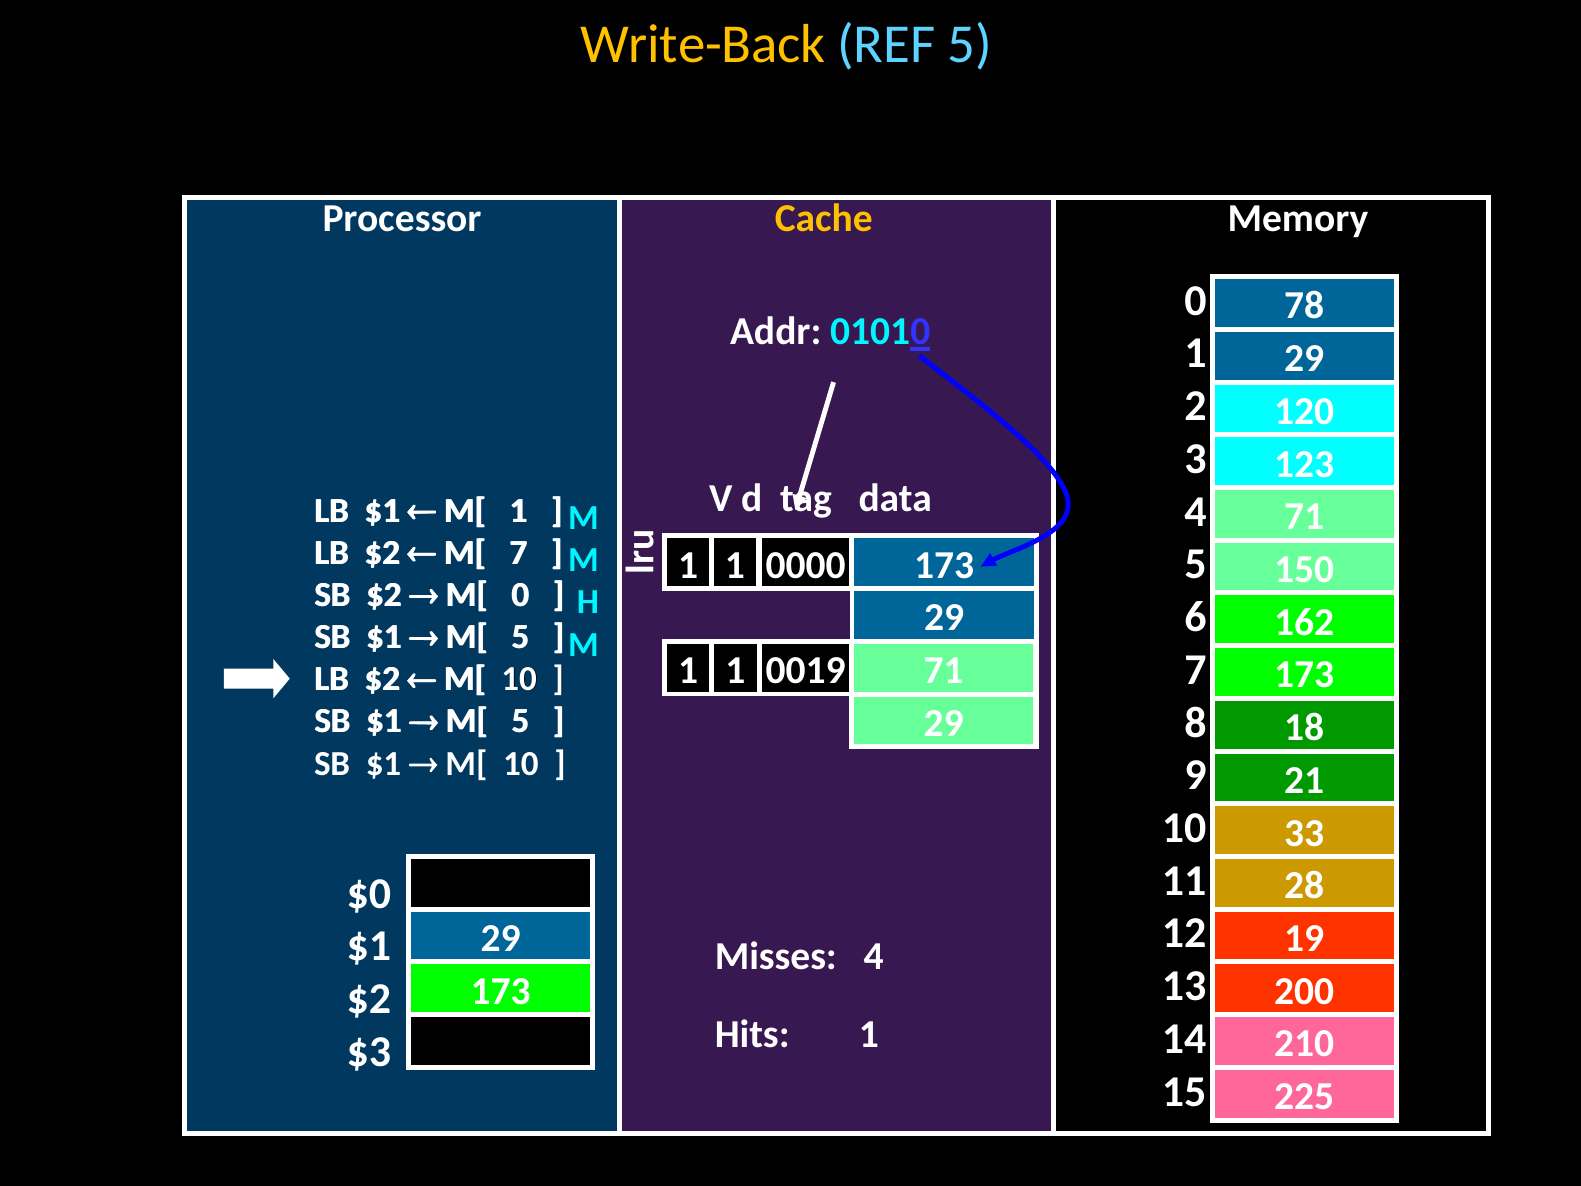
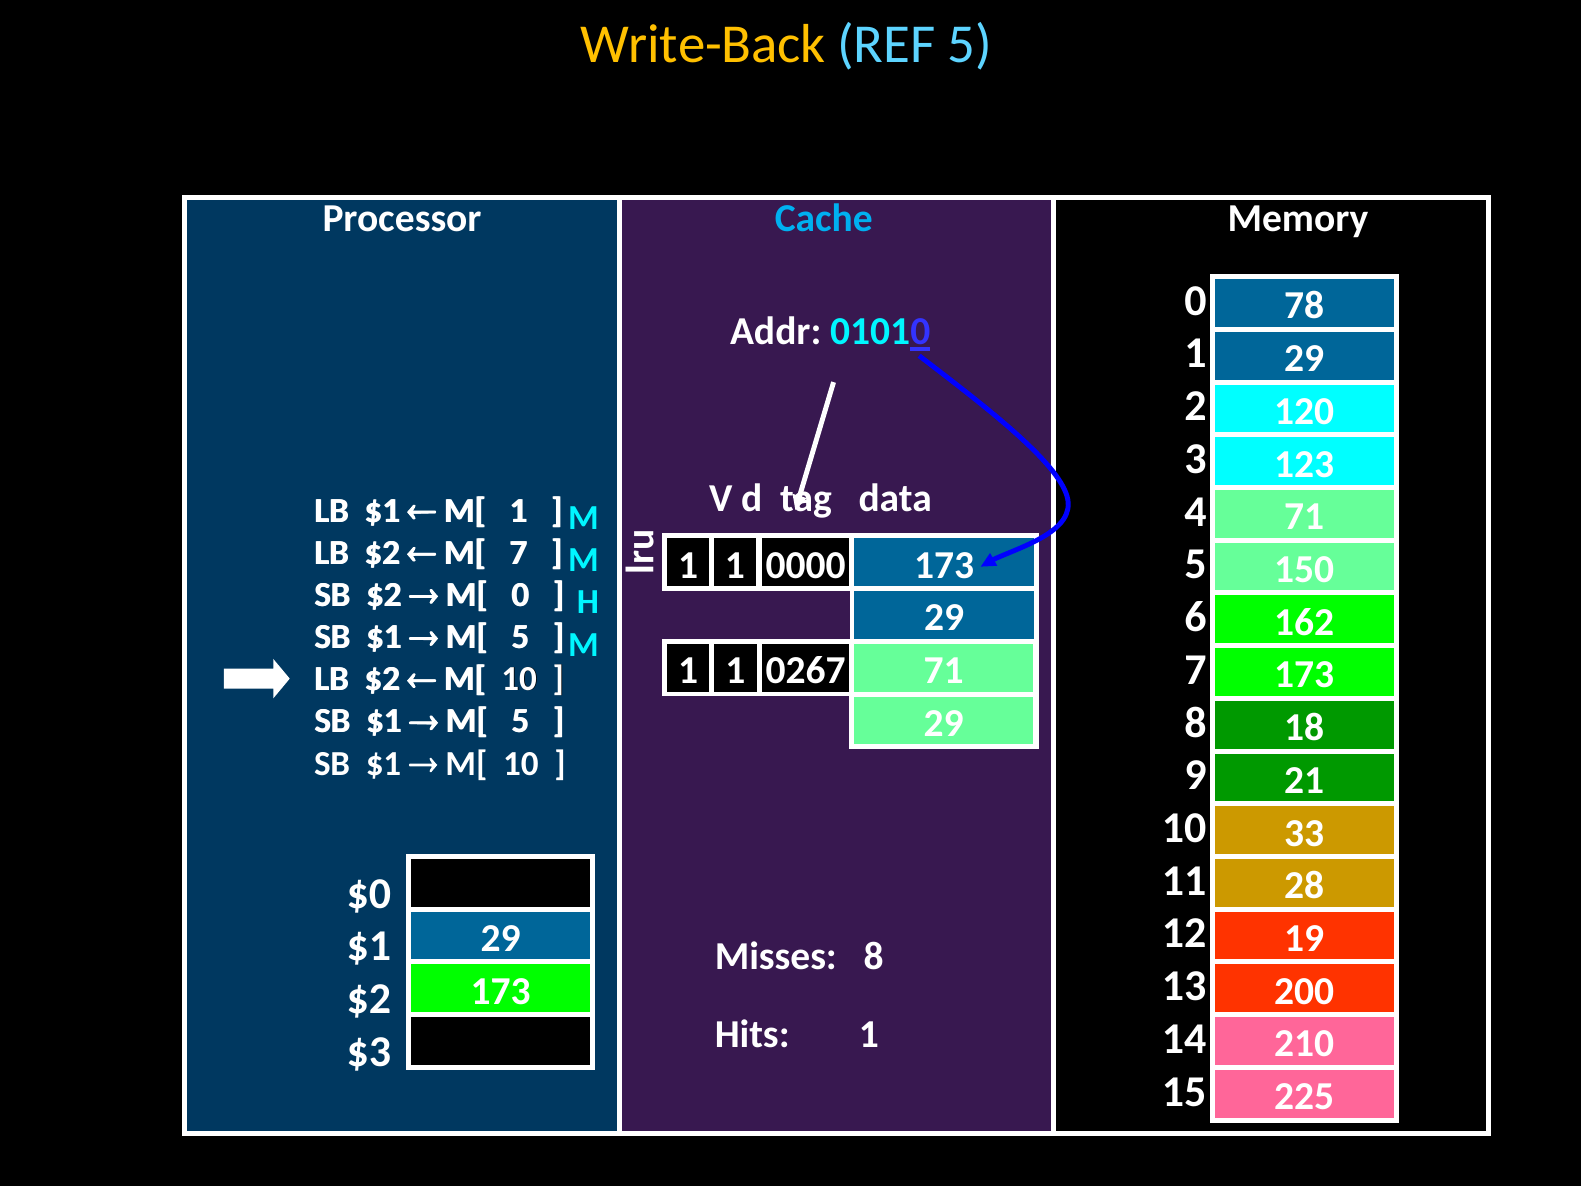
Cache colour: yellow -> light blue (824, 219)
0019: 0019 -> 0267 (806, 670)
Misses 4: 4 -> 8 (874, 957)
